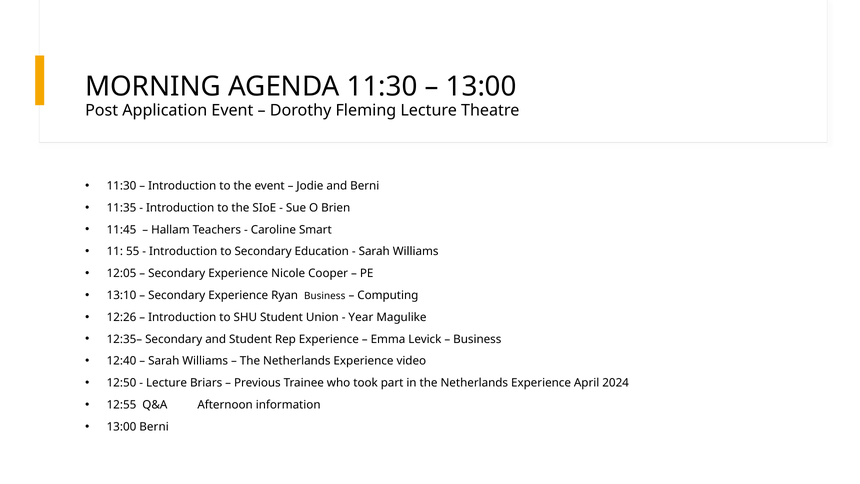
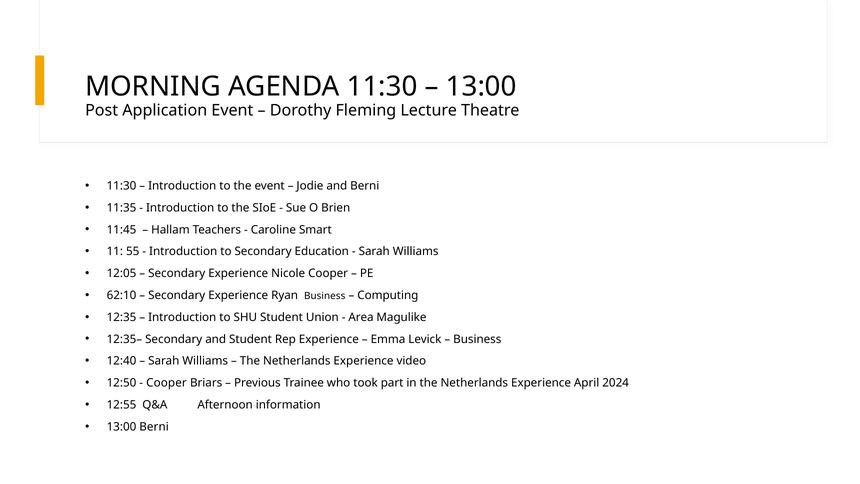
13:10: 13:10 -> 62:10 (122, 295)
12:26: 12:26 -> 12:35 (122, 317)
Year: Year -> Area (361, 317)
Lecture: Lecture -> Cooper (166, 383)
